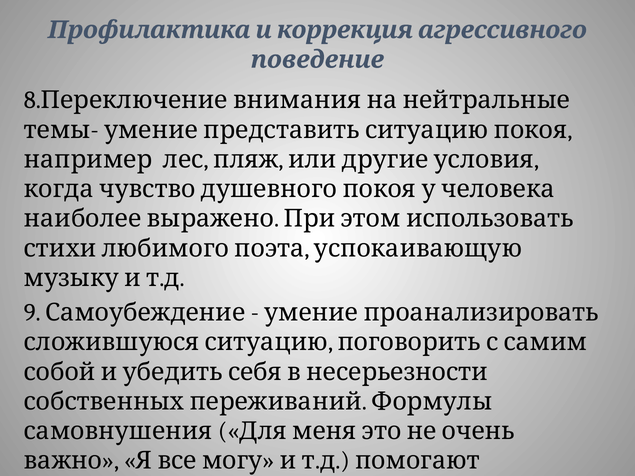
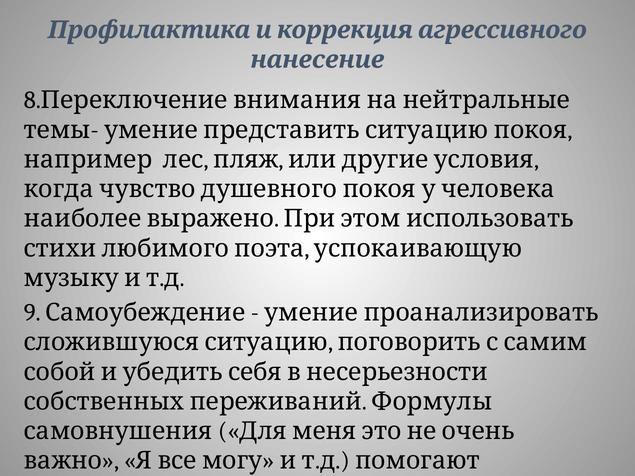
поведение: поведение -> нанесение (317, 60)
